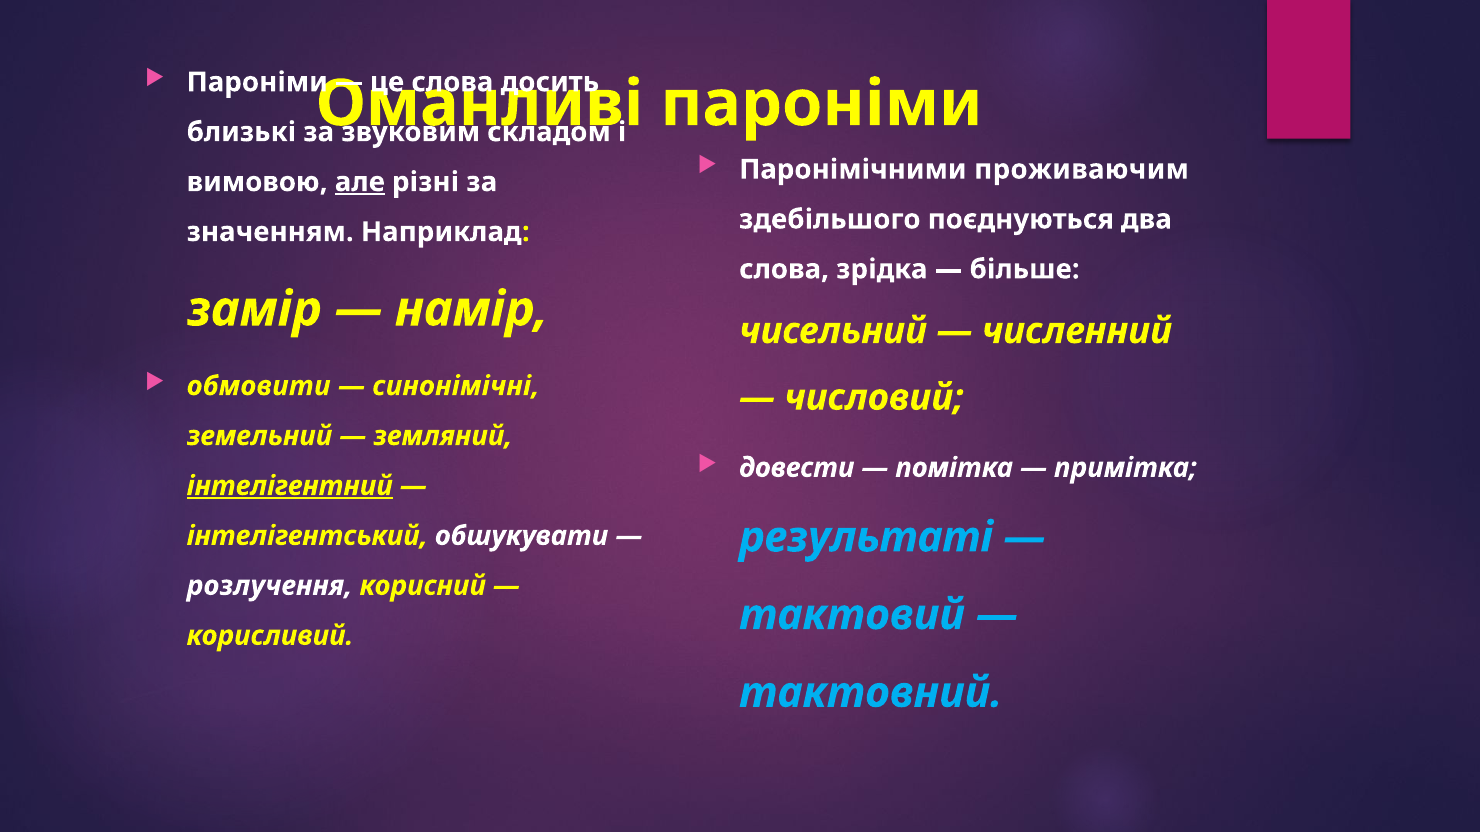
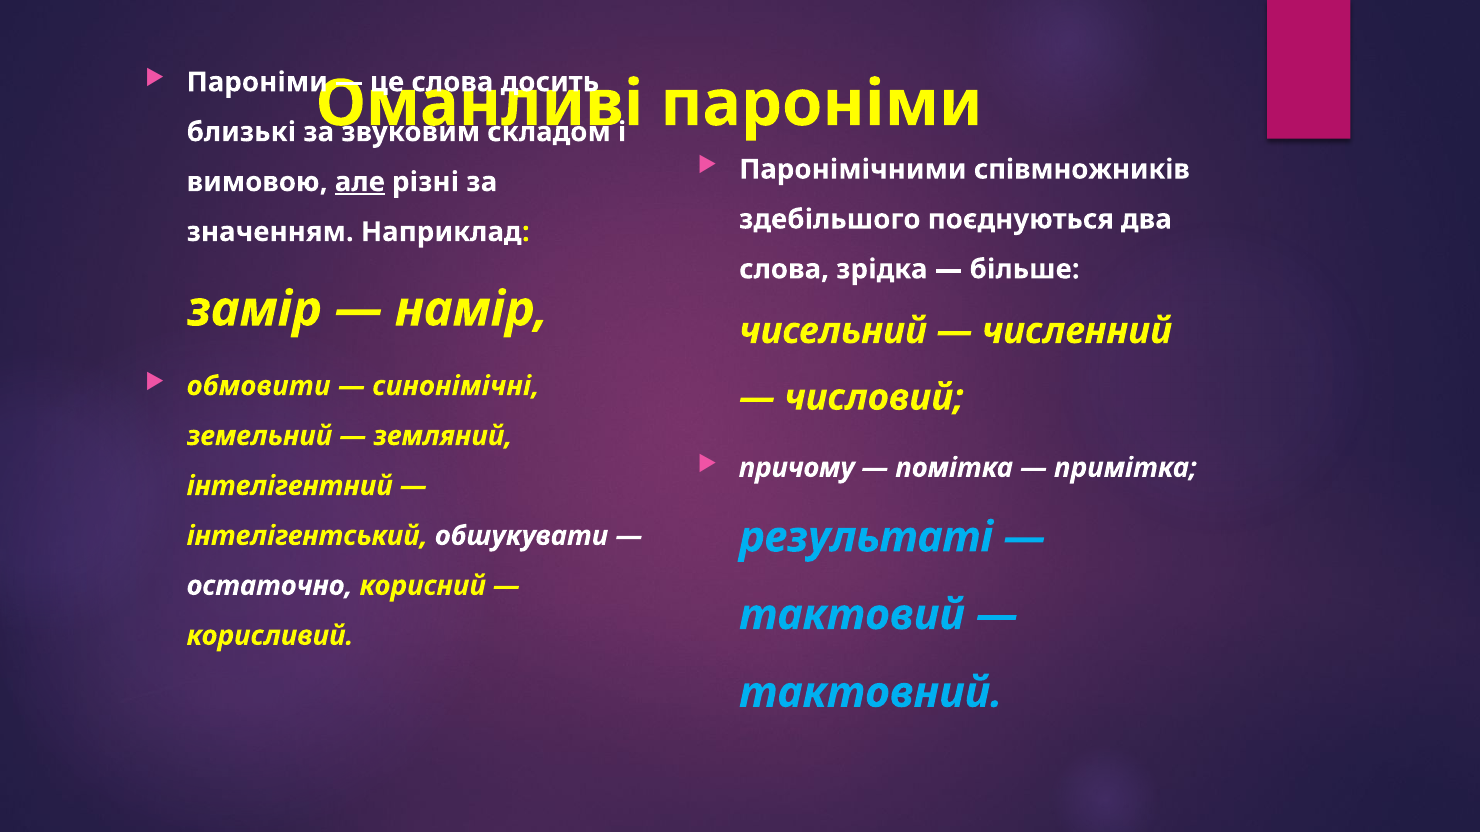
проживаючим: проживаючим -> співмножників (1082, 170)
довести: довести -> причому (797, 468)
інтелігентний underline: present -> none (290, 486)
розлучення: розлучення -> остаточно (270, 586)
